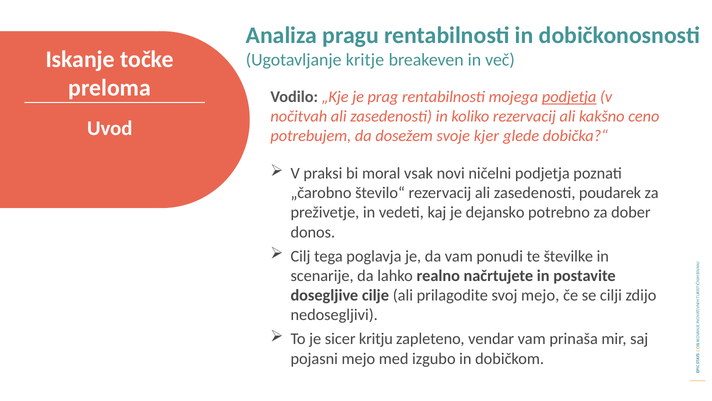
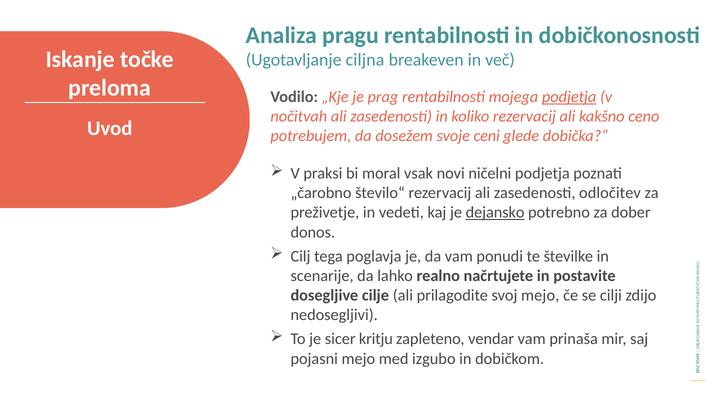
kritje: kritje -> ciljna (365, 60)
kjer: kjer -> ceni (487, 136)
poudarek: poudarek -> odločitev (610, 193)
dejansko underline: none -> present (495, 212)
